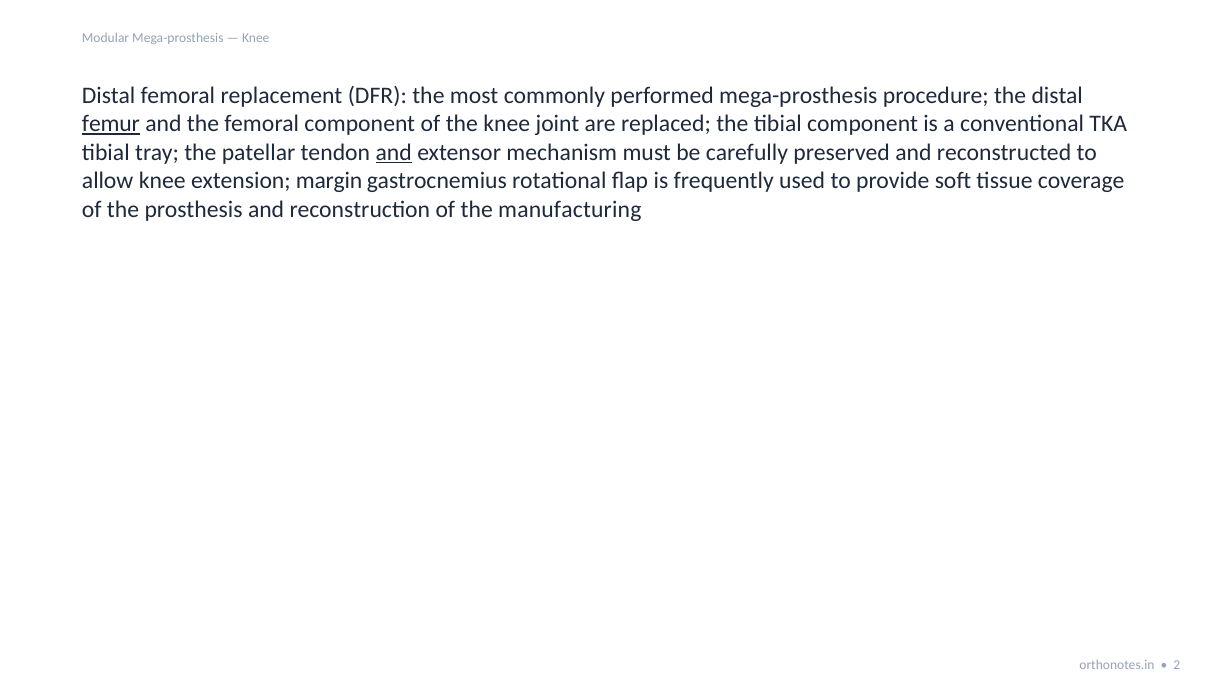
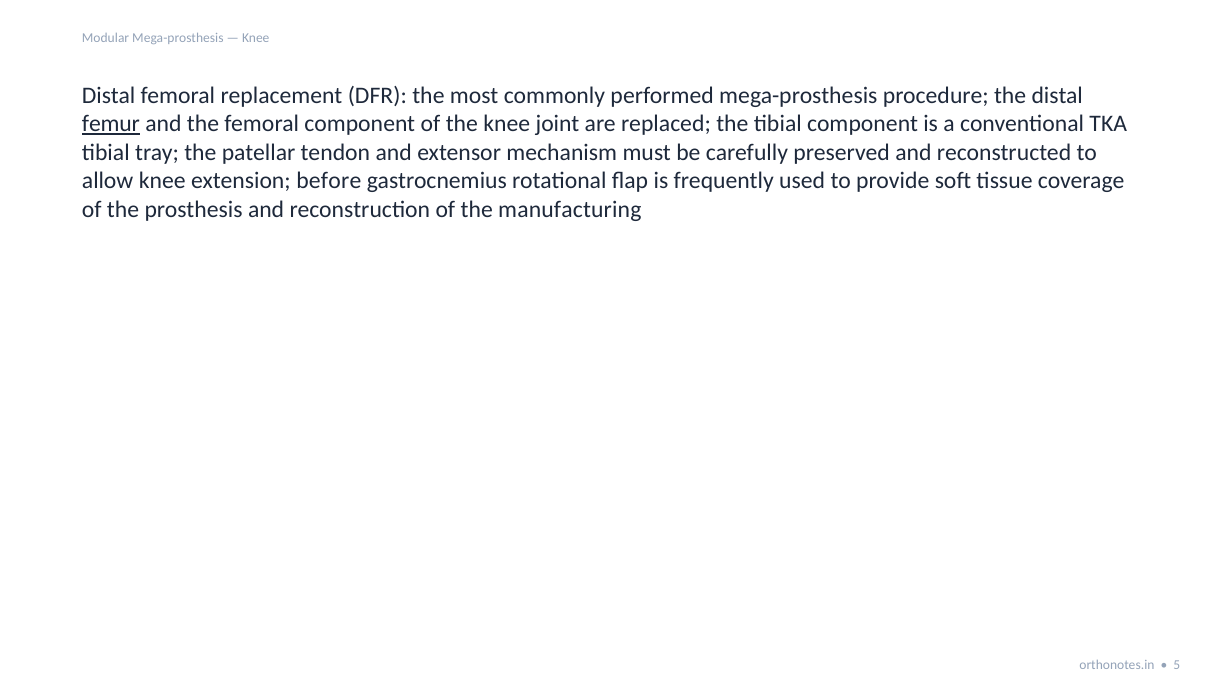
and underline: present -> none (394, 152)
margin: margin -> before (329, 181)
2: 2 -> 5 (1177, 665)
